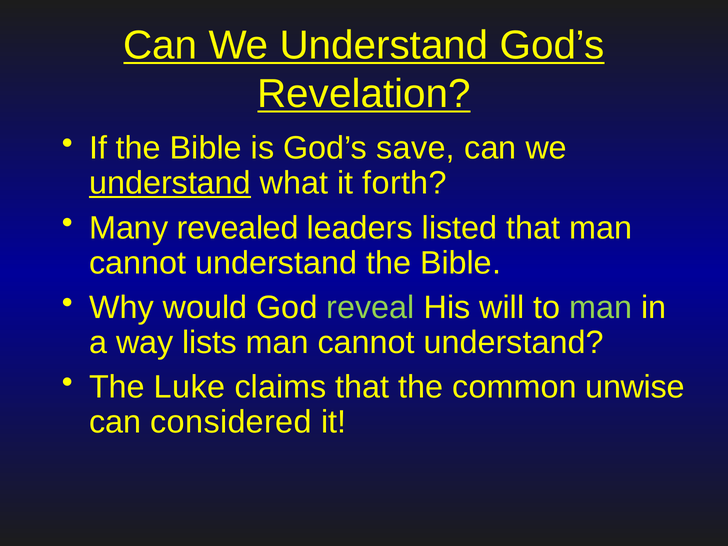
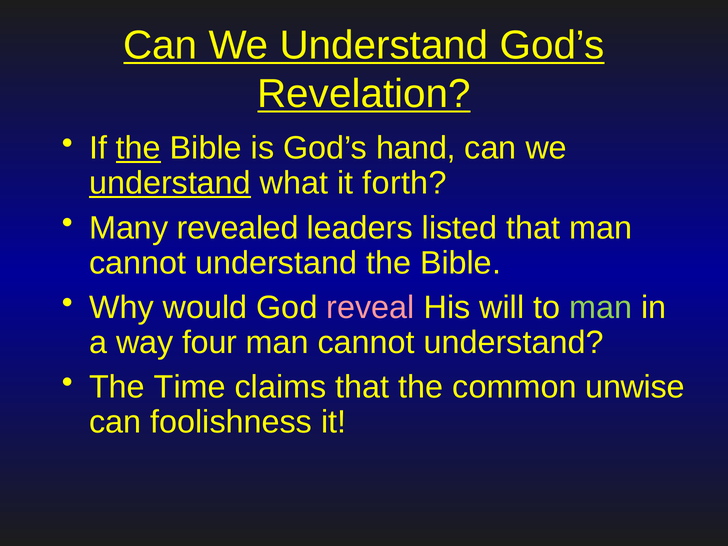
the underline: none -> present (138, 148)
save: save -> hand (416, 148)
reveal colour: light green -> pink (371, 308)
lists: lists -> four (210, 343)
Luke: Luke -> Time (190, 387)
considered: considered -> foolishness (231, 422)
